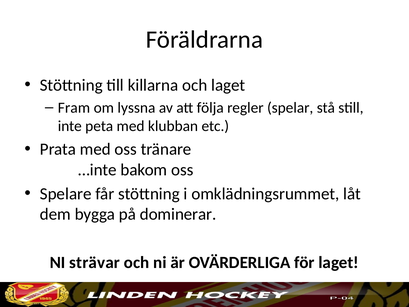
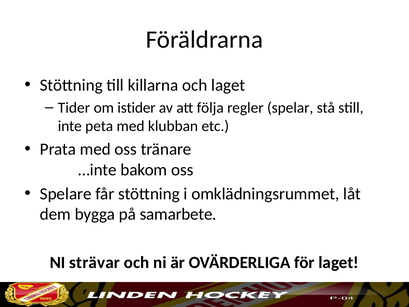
Fram: Fram -> Tider (74, 108)
lyssna: lyssna -> istider (137, 108)
dominerar: dominerar -> samarbete (178, 214)
